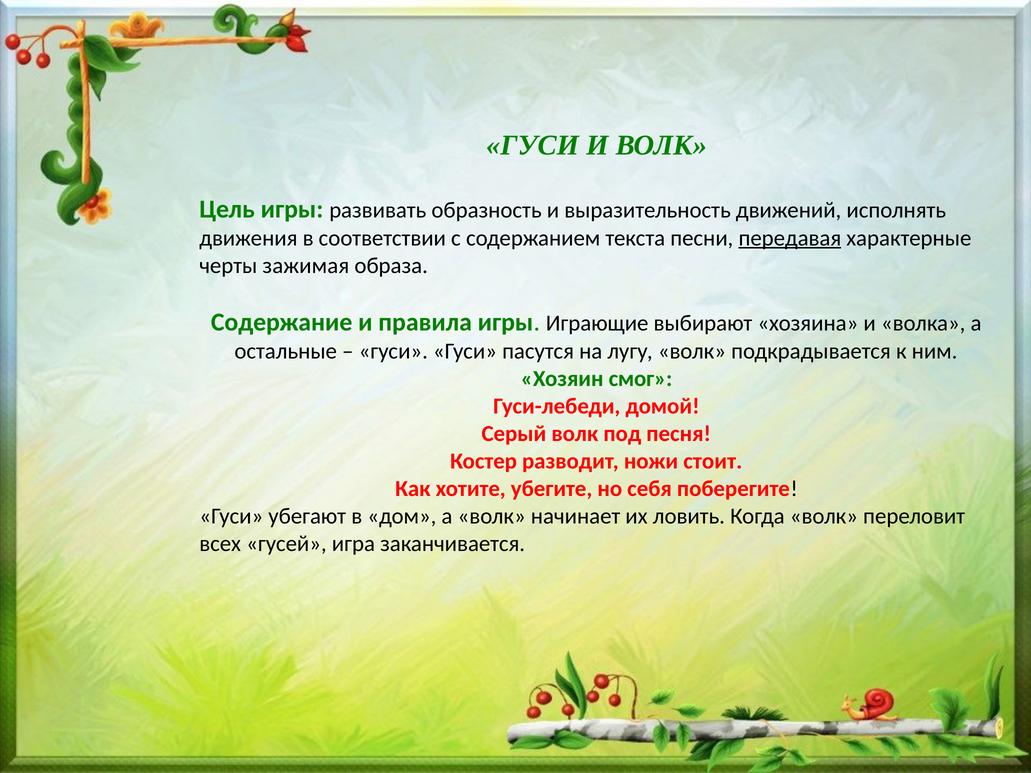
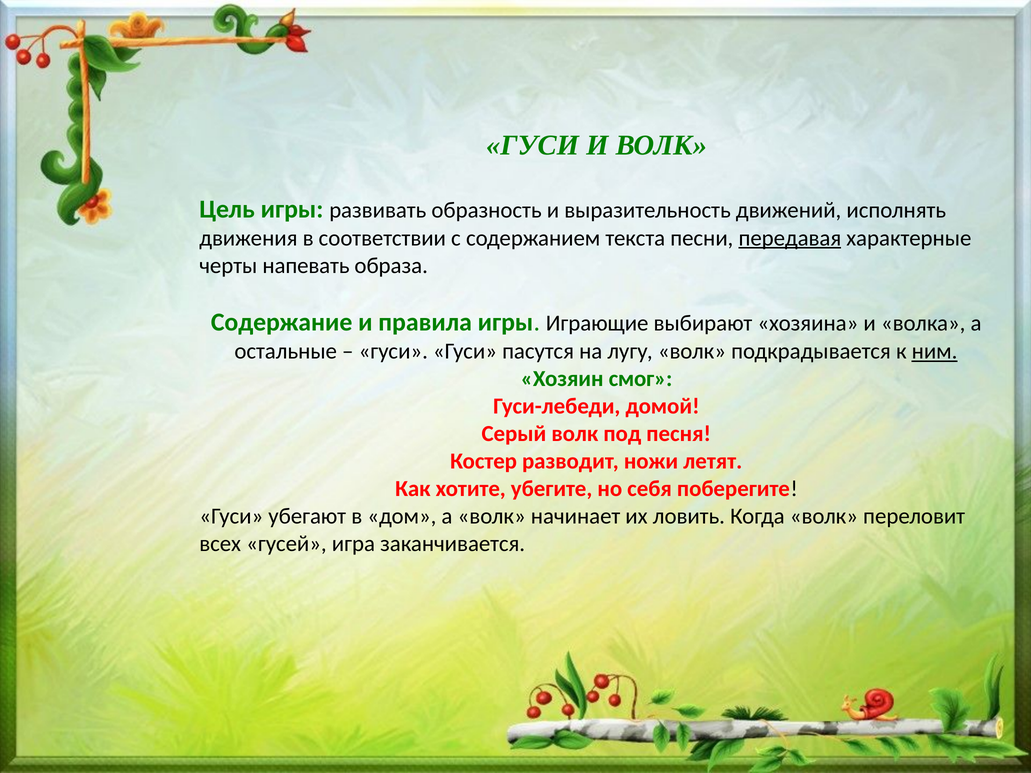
зажимая: зажимая -> напевать (306, 266)
ним underline: none -> present (935, 352)
стоит: стоит -> летят (713, 461)
